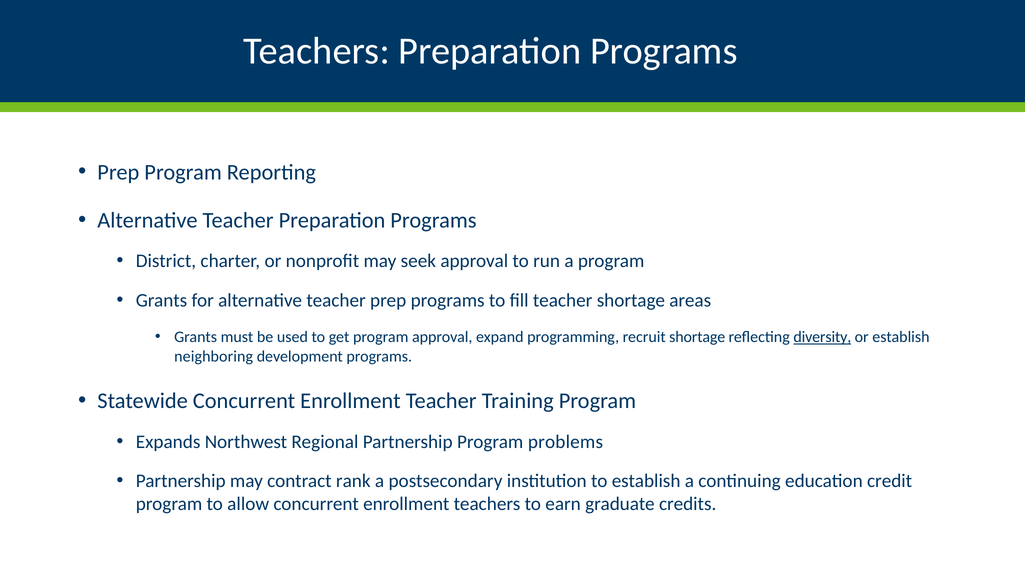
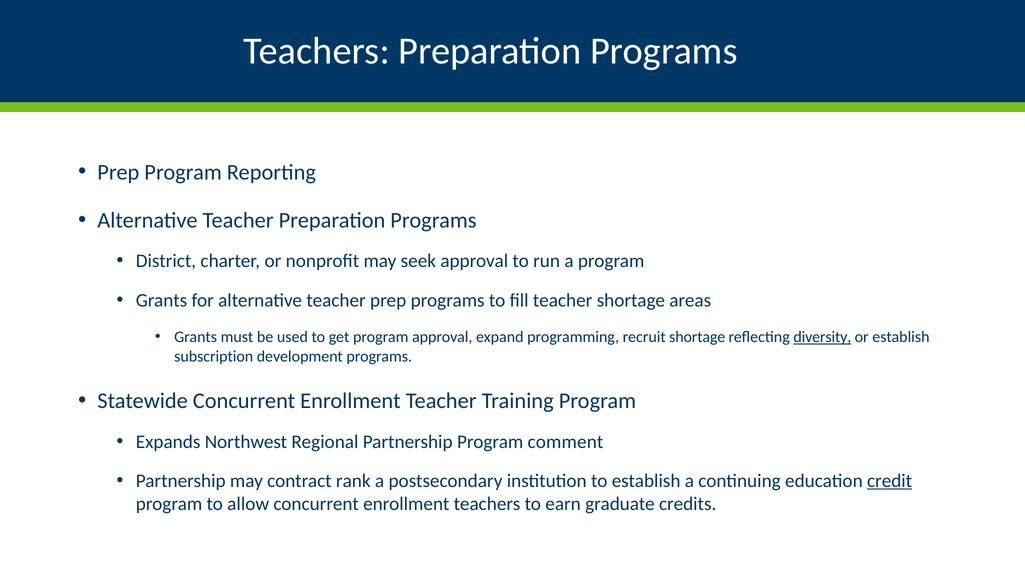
neighboring: neighboring -> subscription (214, 357)
problems: problems -> comment (565, 442)
credit underline: none -> present (890, 481)
